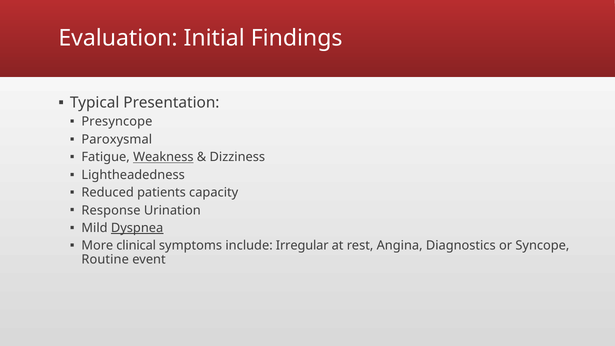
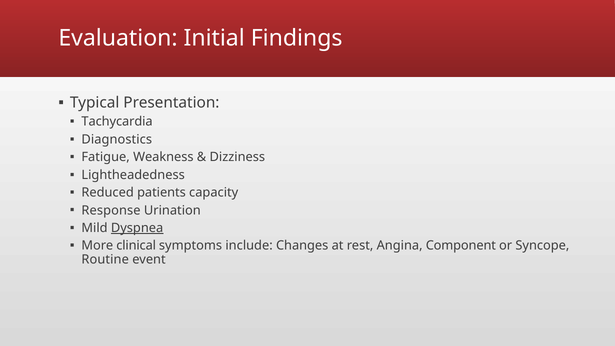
Presyncope: Presyncope -> Tachycardia (117, 122)
Paroxysmal: Paroxysmal -> Diagnostics (117, 139)
Weakness underline: present -> none (163, 157)
Irregular: Irregular -> Changes (302, 246)
Diagnostics: Diagnostics -> Component (461, 246)
